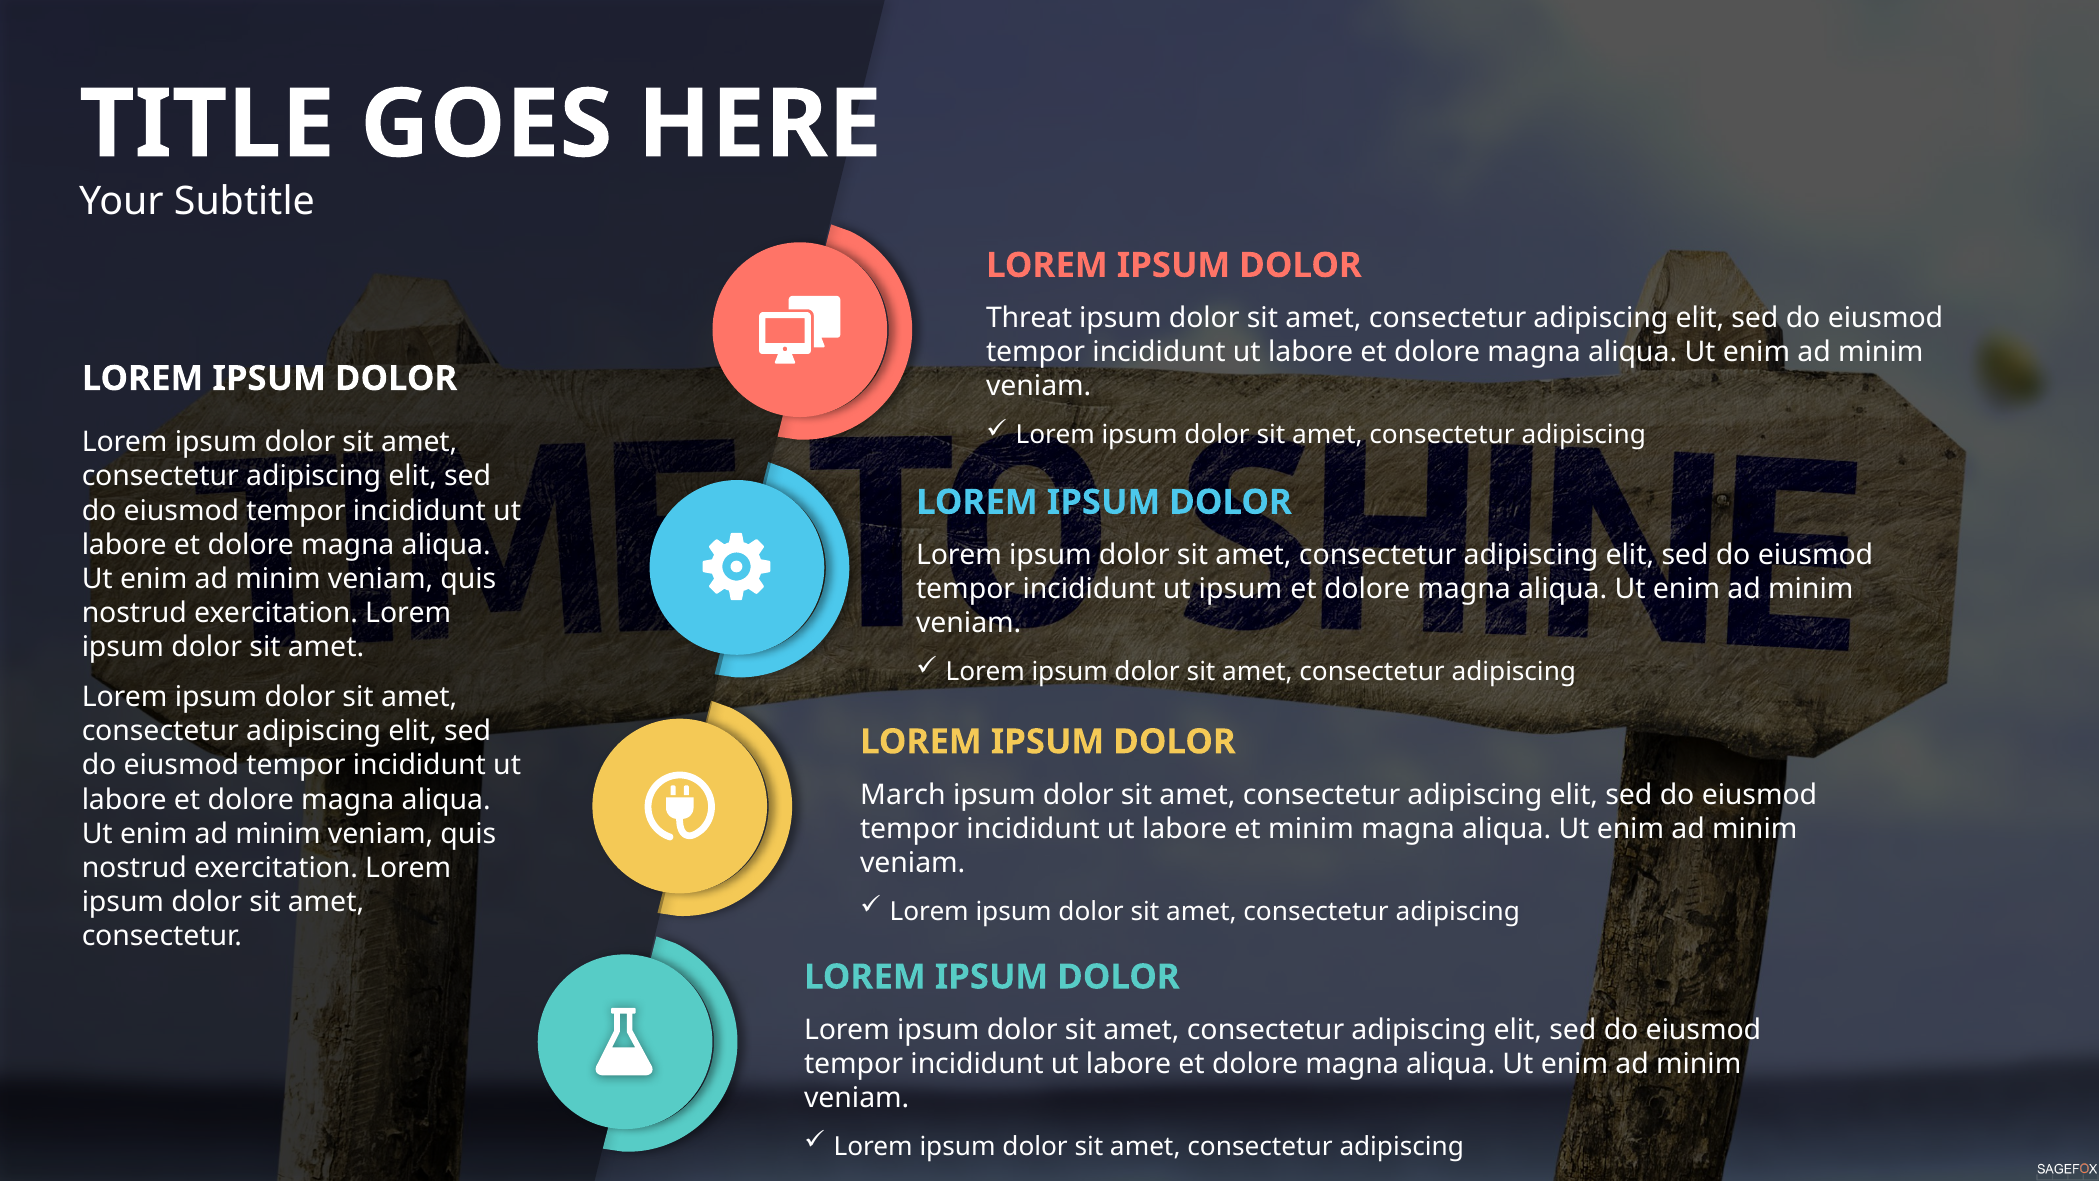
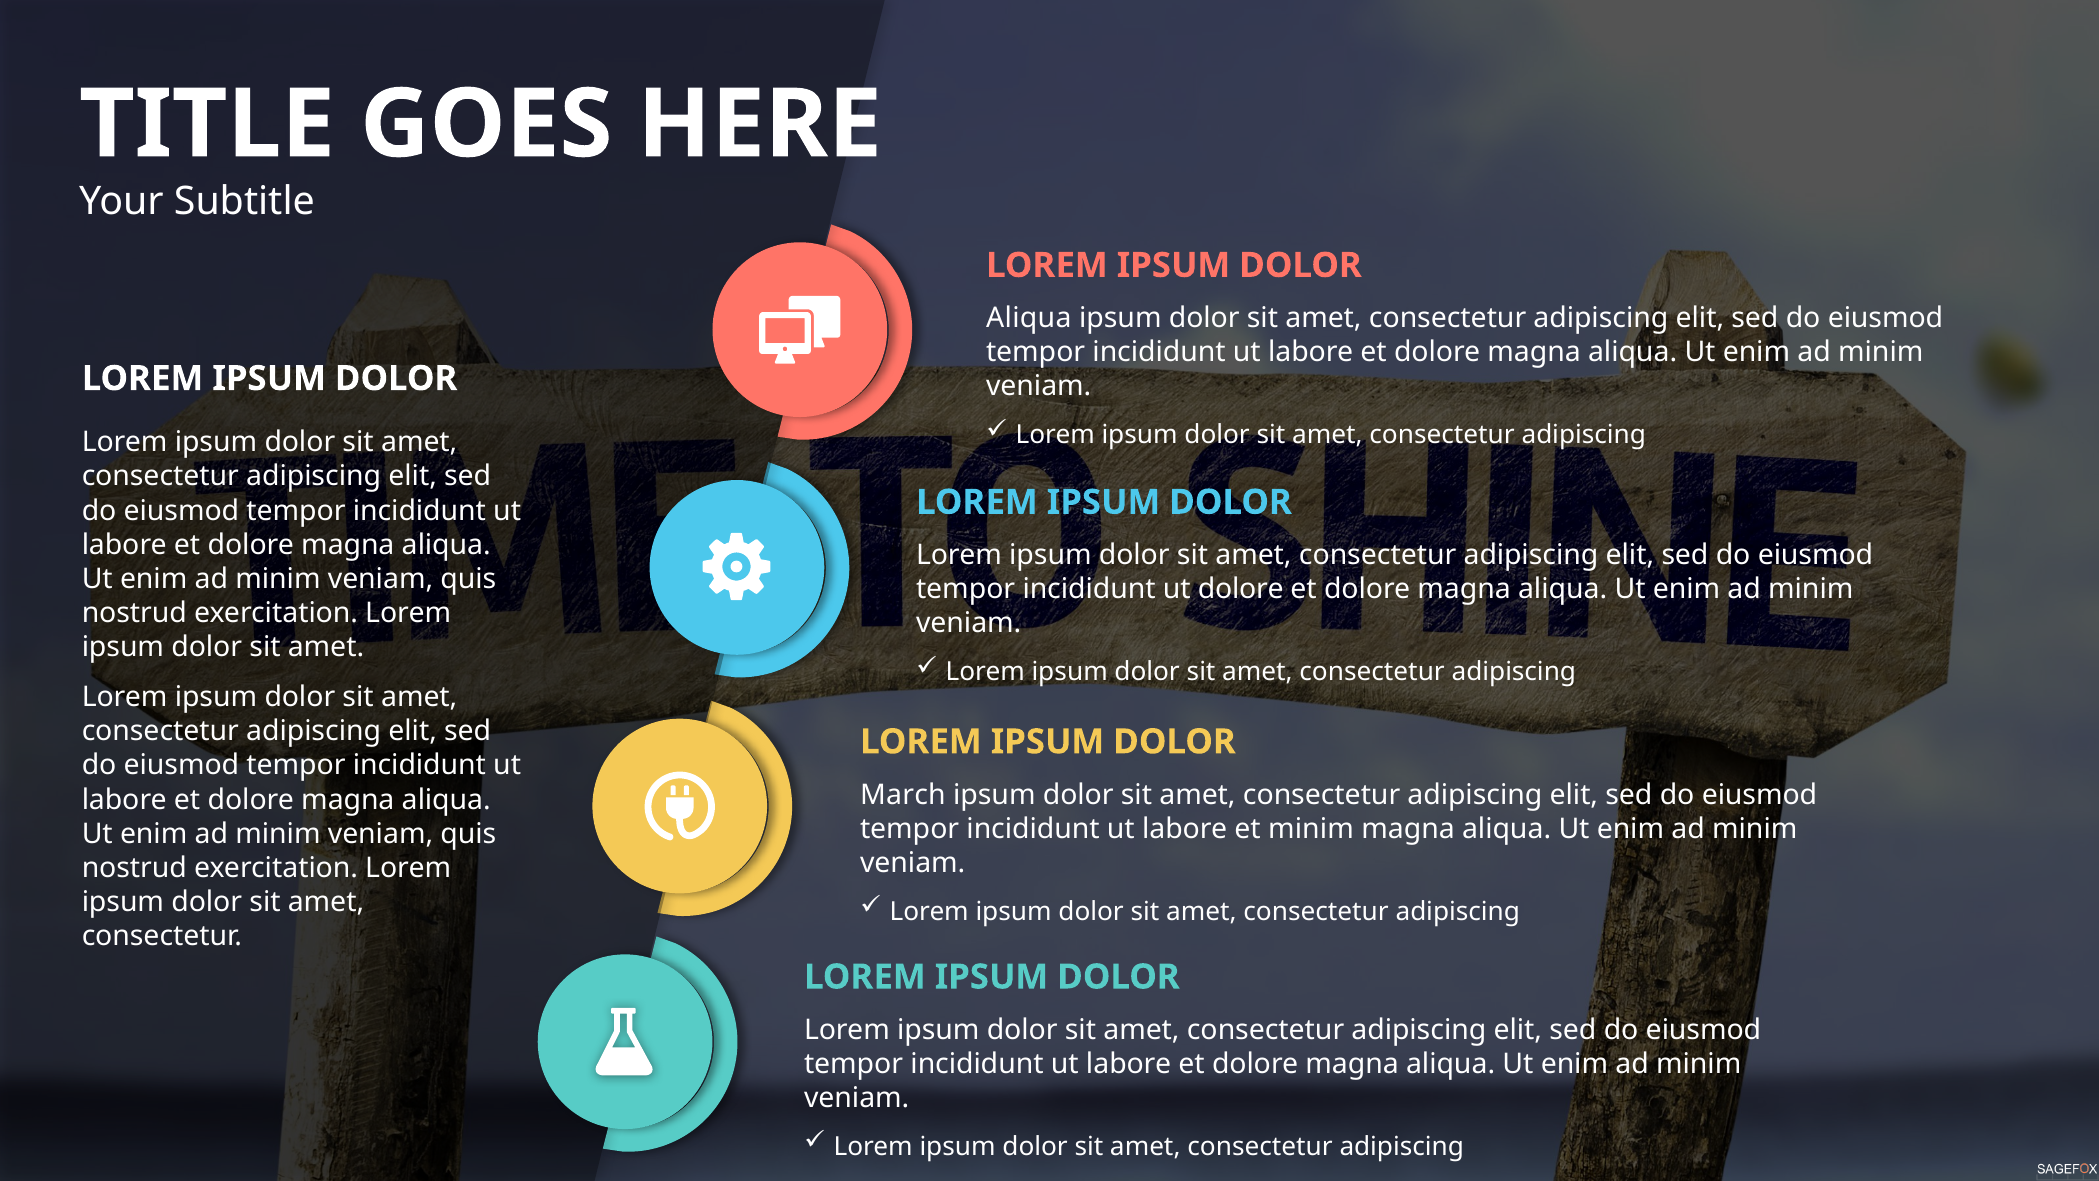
Threat: Threat -> Aliqua (1029, 318)
ut ipsum: ipsum -> dolore (1241, 589)
